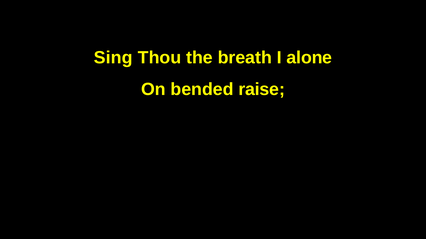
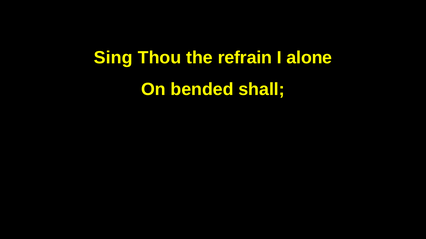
breath: breath -> refrain (245, 58)
raise: raise -> shall (262, 90)
